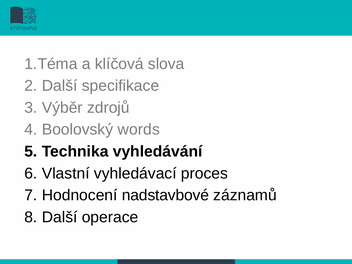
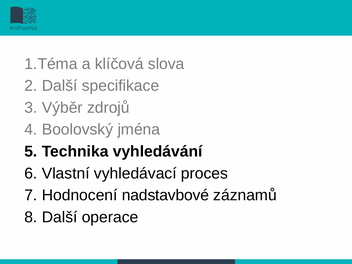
words: words -> jména (139, 130)
